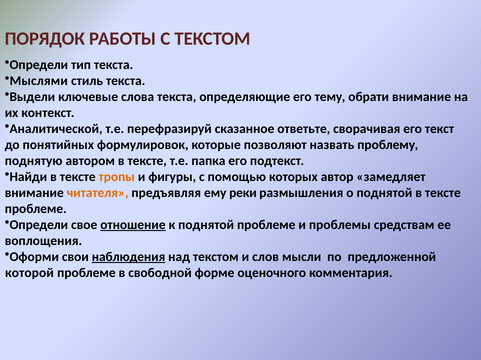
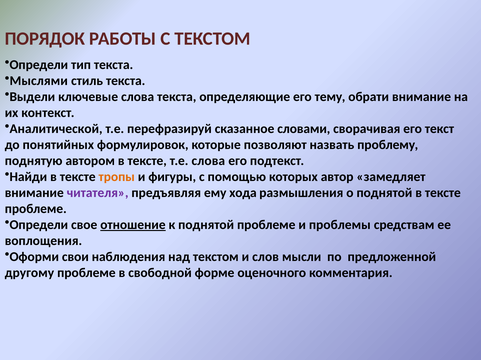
ответьте: ответьте -> словами (304, 129)
т.е папка: папка -> слова (208, 161)
читателя colour: orange -> purple (98, 193)
реки: реки -> хода (243, 193)
наблюдения underline: present -> none (129, 257)
которой: которой -> другому (29, 273)
